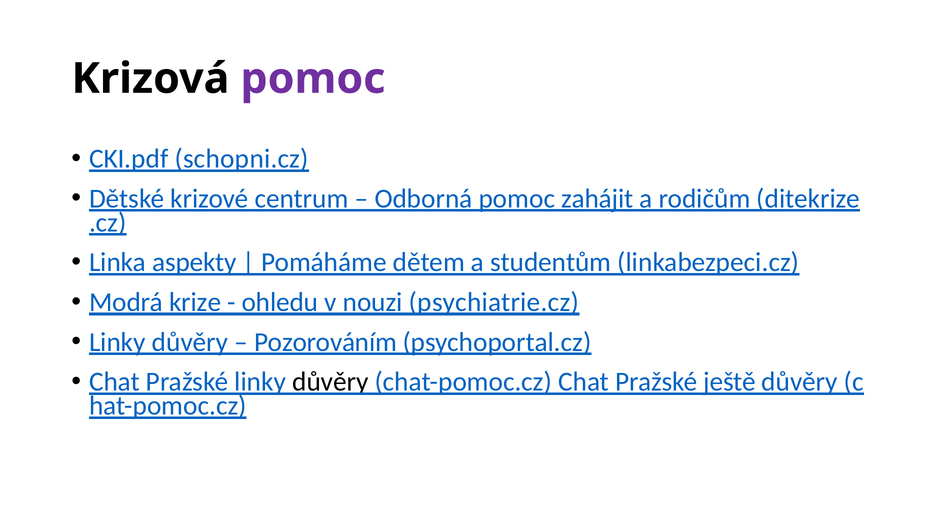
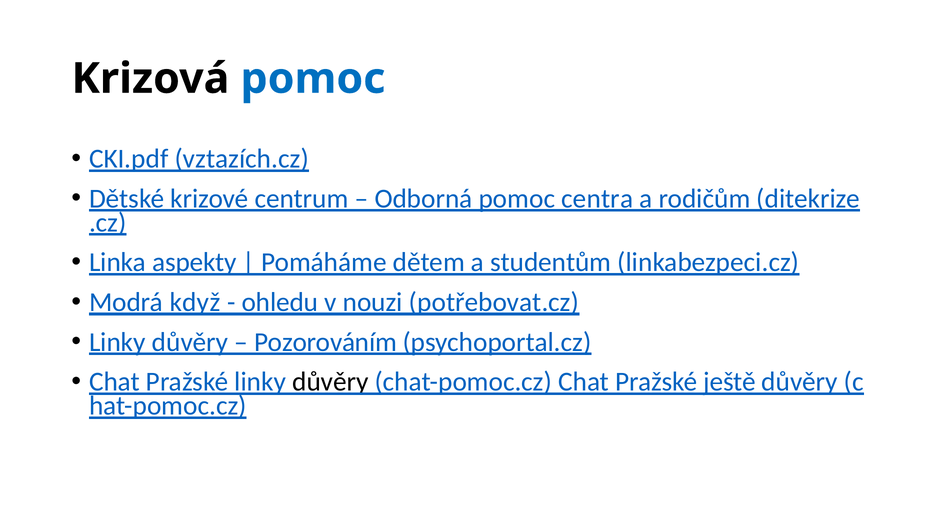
pomoc colour: purple -> blue (313, 79)
schopni.cz: schopni.cz -> vztazích.cz (242, 159)
zahájit: zahájit -> centra (597, 199)
krize: krize -> když (195, 302)
psychiatrie.cz: psychiatrie.cz -> potřebovat.cz (494, 302)
